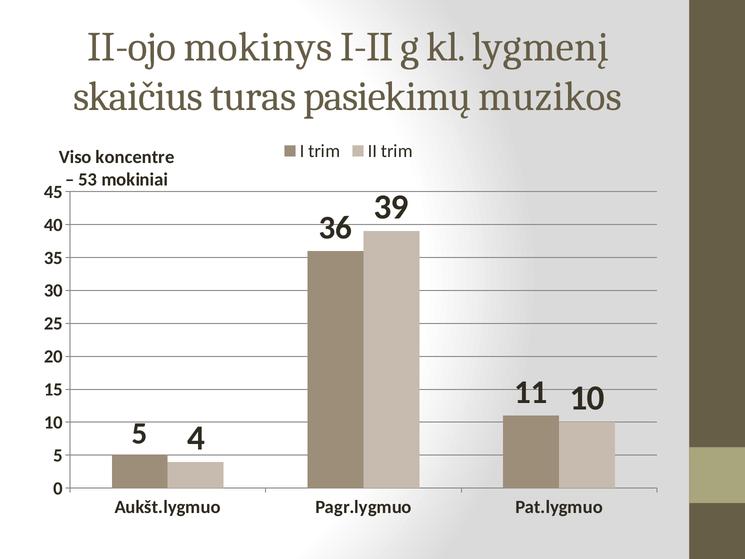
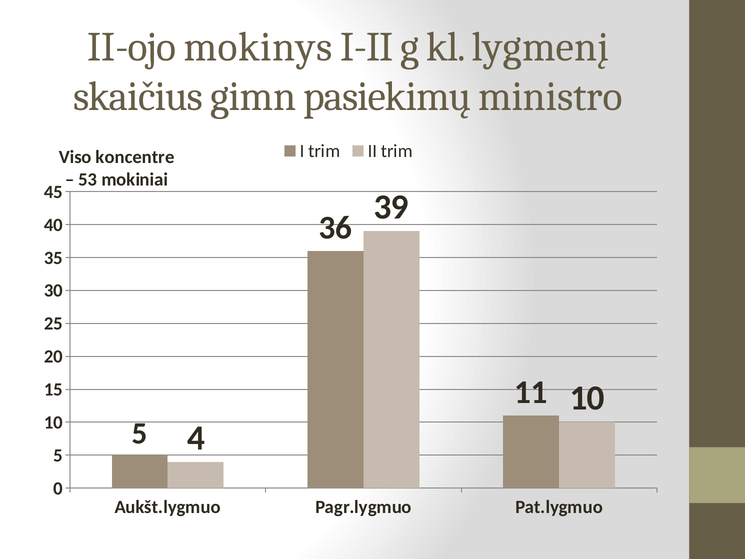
turas: turas -> gimn (253, 97)
muzikos: muzikos -> ministro (550, 97)
